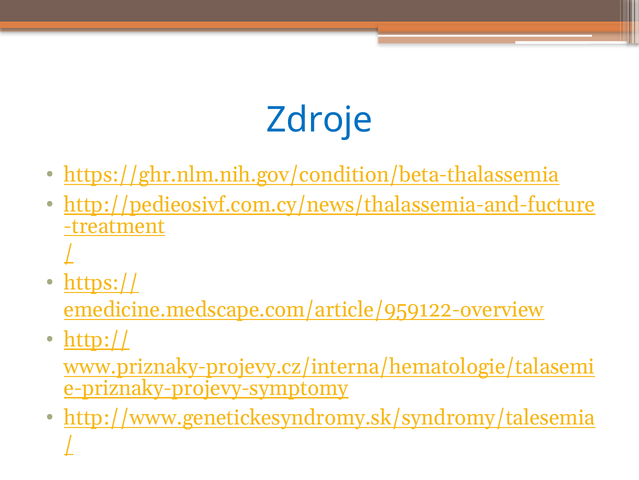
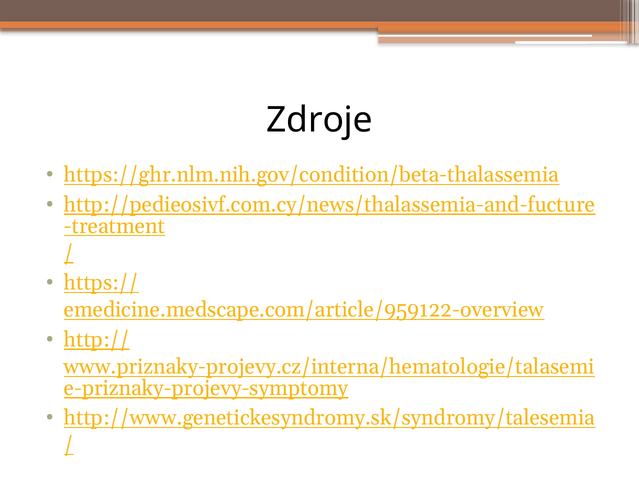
Zdroje colour: blue -> black (320, 120)
